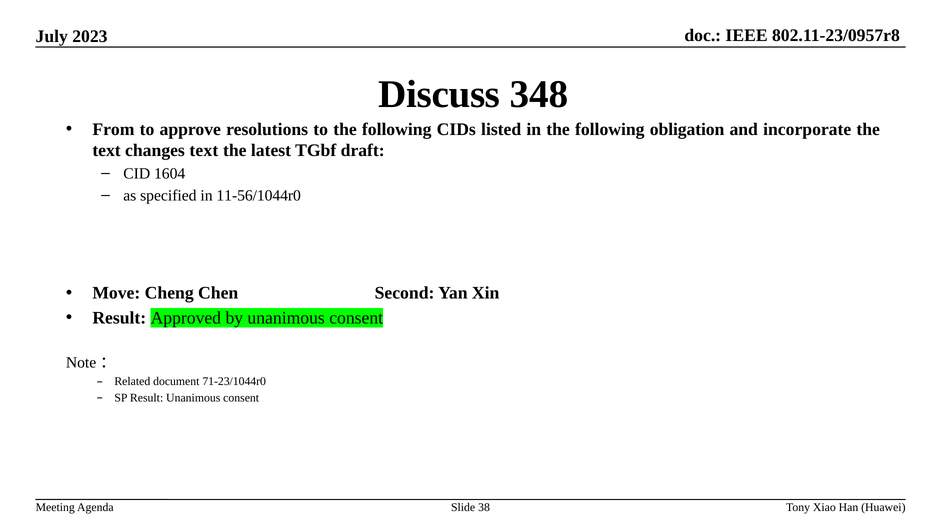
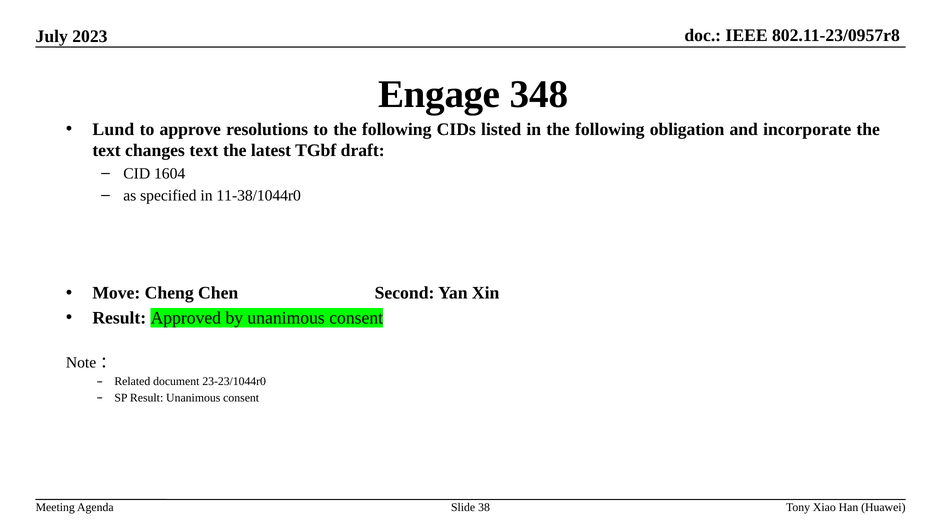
Discuss: Discuss -> Engage (439, 94)
From: From -> Lund (113, 129)
11-56/1044r0: 11-56/1044r0 -> 11-38/1044r0 (259, 196)
71-23/1044r0: 71-23/1044r0 -> 23-23/1044r0 (234, 382)
